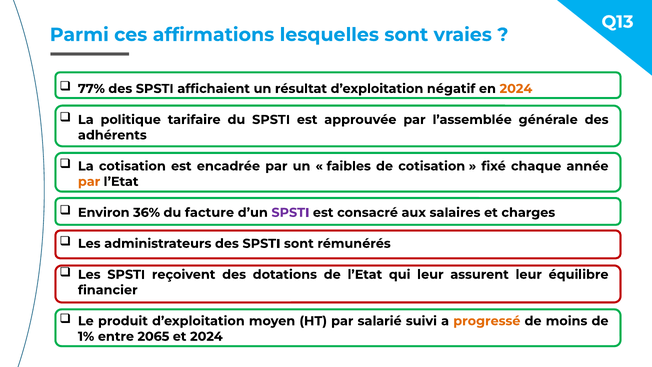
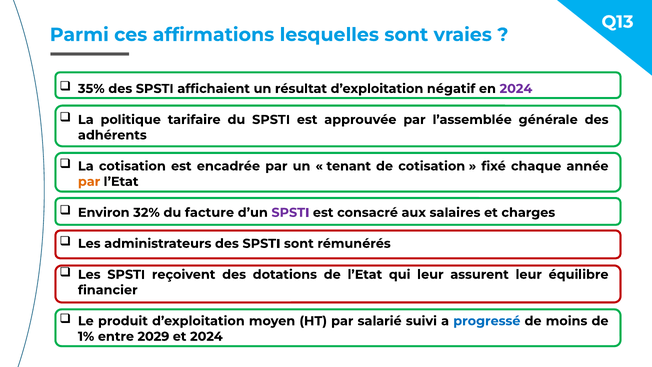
77%: 77% -> 35% (91, 89)
2024 colour: orange -> purple (516, 89)
faibles: faibles -> tenant (349, 166)
36%: 36% -> 32% (146, 212)
progressé colour: orange -> blue (487, 321)
2065: 2065 -> 2029 (153, 336)
